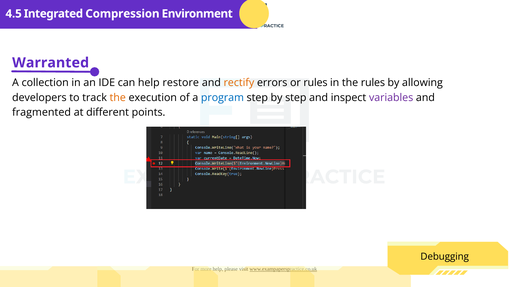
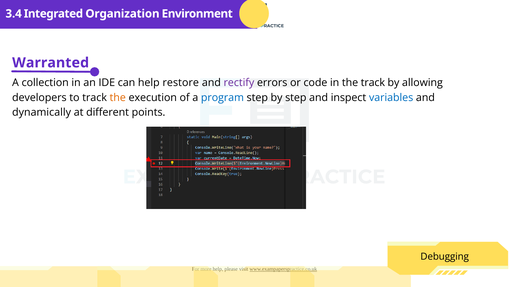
4.5: 4.5 -> 3.4 (14, 14)
Compression: Compression -> Organization (122, 14)
rectify colour: orange -> purple (239, 82)
or rules: rules -> code (315, 82)
the rules: rules -> track (373, 82)
variables colour: purple -> blue (391, 97)
fragmented: fragmented -> dynamically (42, 112)
